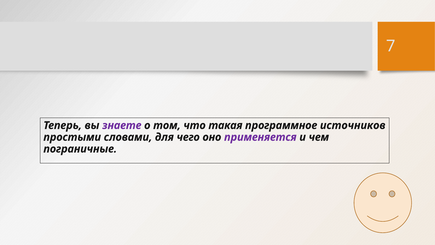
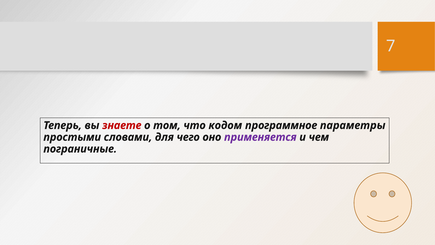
знаете colour: purple -> red (122, 125)
такая: такая -> кодом (225, 125)
источников: источников -> параметры (353, 125)
